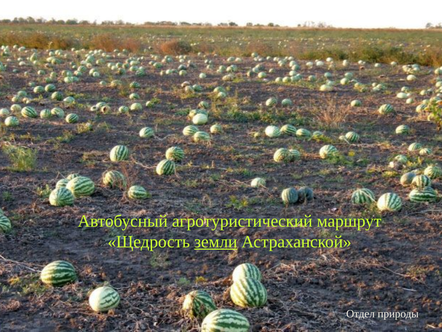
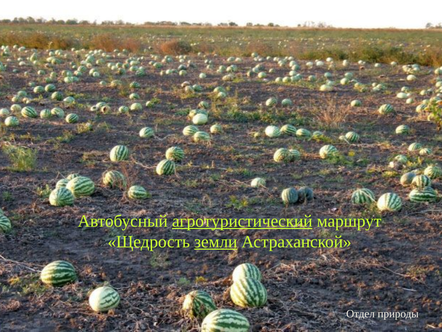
агротуристический underline: none -> present (242, 221)
